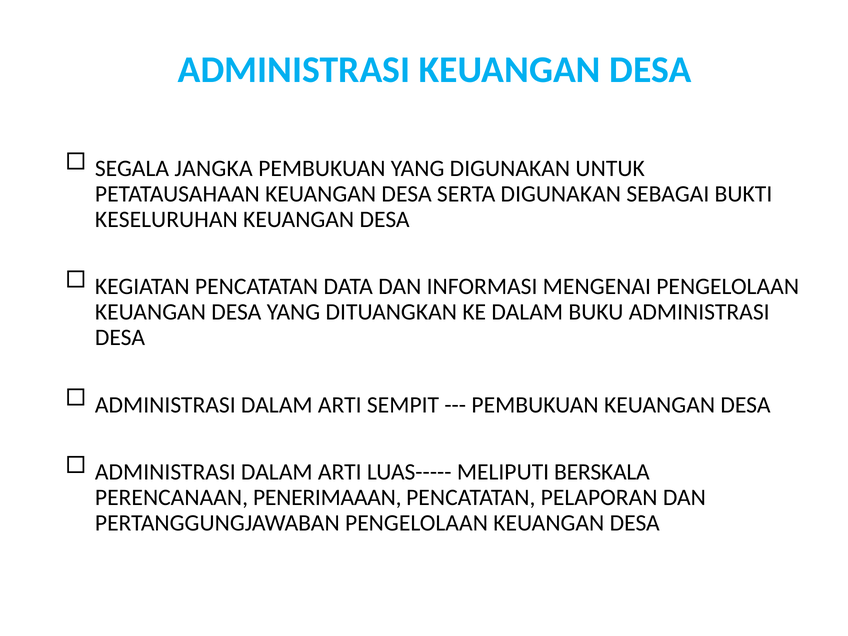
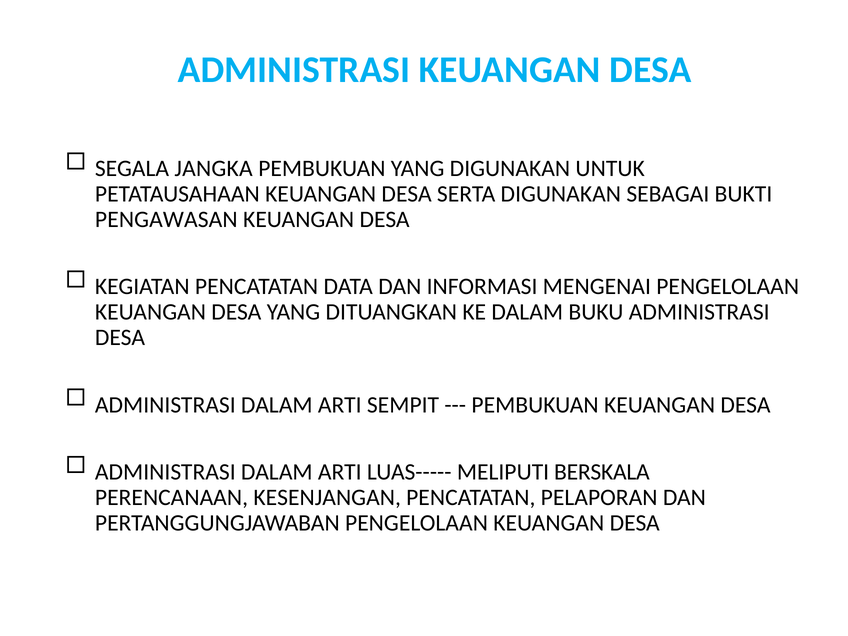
KESELURUHAN: KESELURUHAN -> PENGAWASAN (166, 219)
PENERIMAAAN: PENERIMAAAN -> KESENJANGAN (327, 497)
